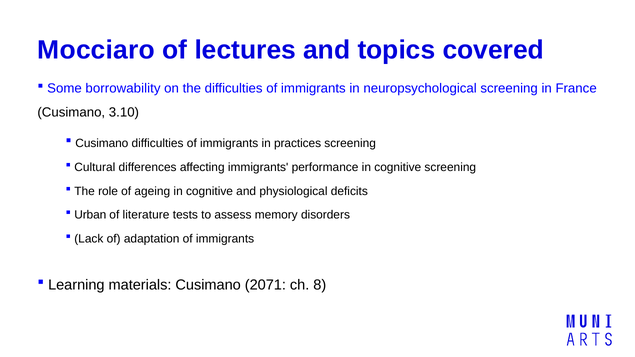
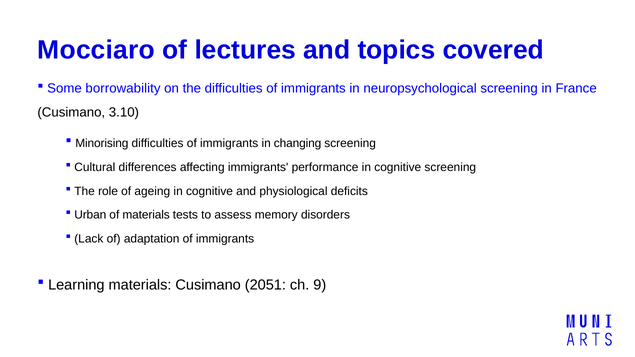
Cusimano: Cusimano -> Minorising (102, 143)
practices: practices -> changing (298, 143)
of literature: literature -> materials (146, 215)
2071: 2071 -> 2051 (265, 285)
8: 8 -> 9 (320, 285)
